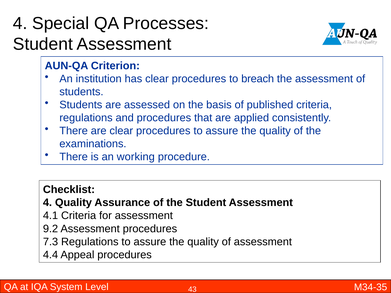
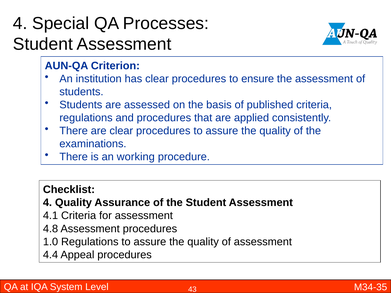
breach: breach -> ensure (258, 79)
9.2: 9.2 -> 4.8 (51, 229)
7.3: 7.3 -> 1.0 (51, 242)
